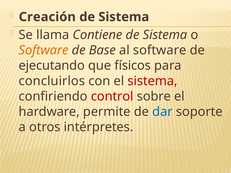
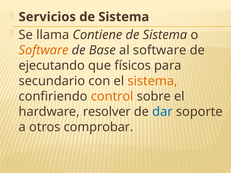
Creación: Creación -> Servicios (47, 17)
concluirlos: concluirlos -> secundario (52, 81)
sistema colour: red -> orange (153, 81)
control colour: red -> orange (112, 96)
permite: permite -> resolver (107, 112)
intérpretes: intérpretes -> comprobar (99, 127)
